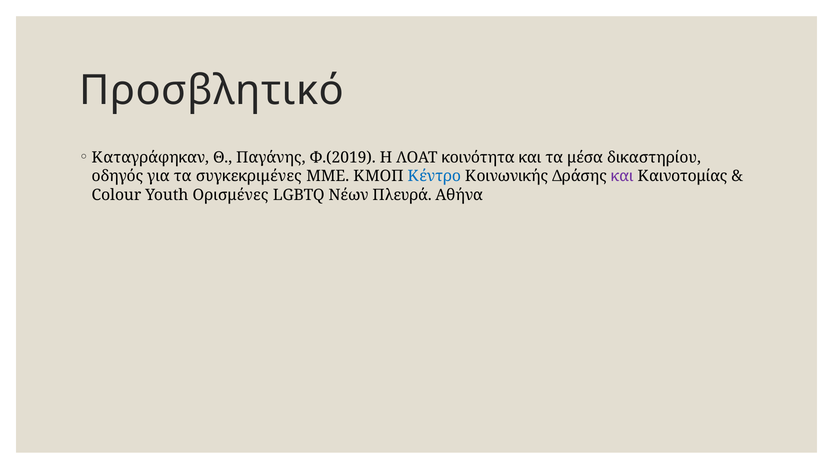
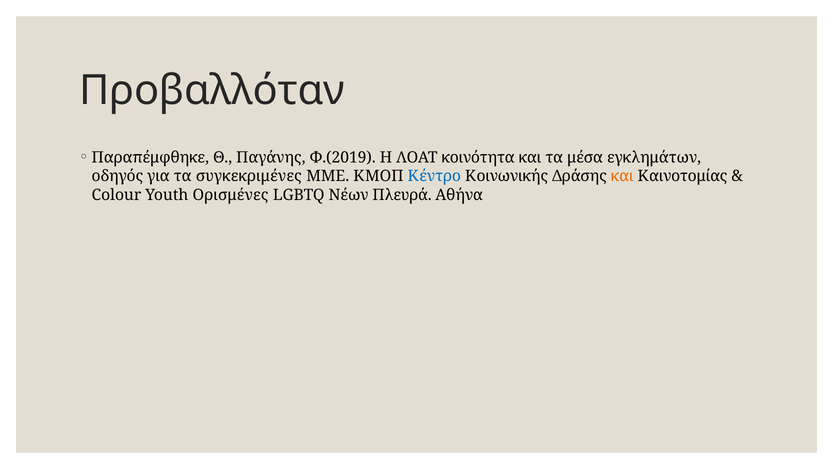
Προσβλητικό: Προσβλητικό -> Προβαλλόταν (212, 90)
Καταγράφηκαν: Καταγράφηκαν -> Παραπέμφθηκε (150, 157)
δικαστηρίου: δικαστηρίου -> εγκλημάτων (654, 157)
και colour: purple -> orange (622, 176)
